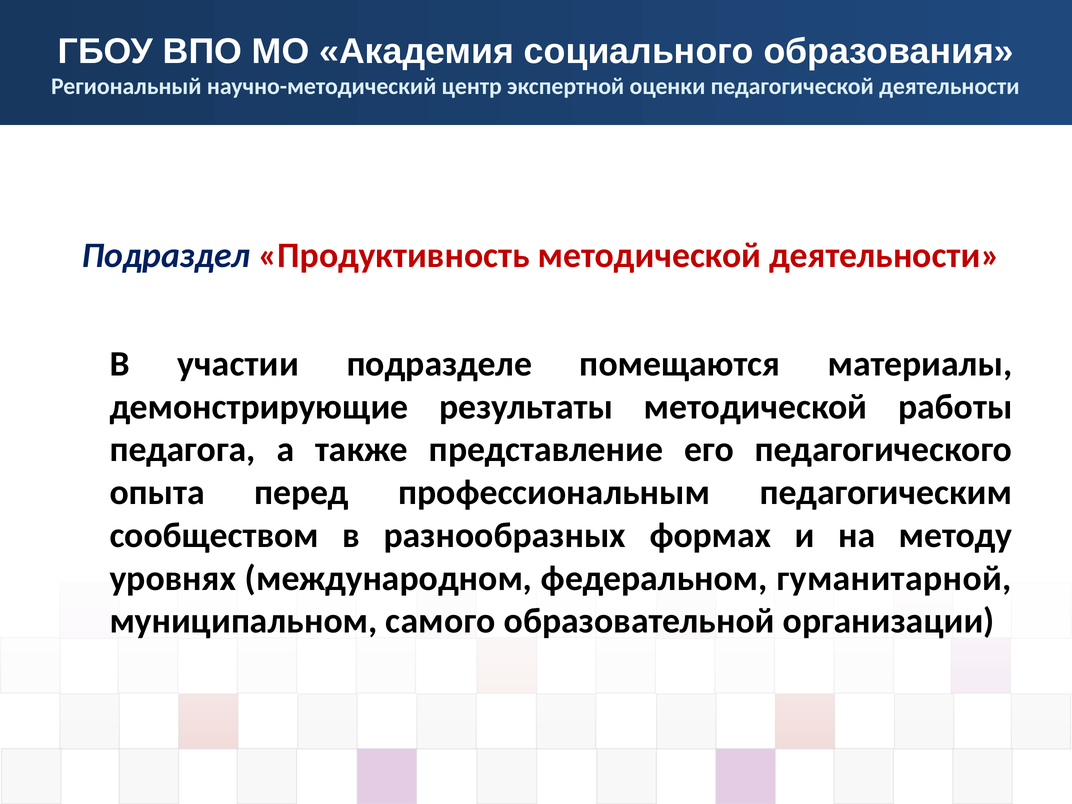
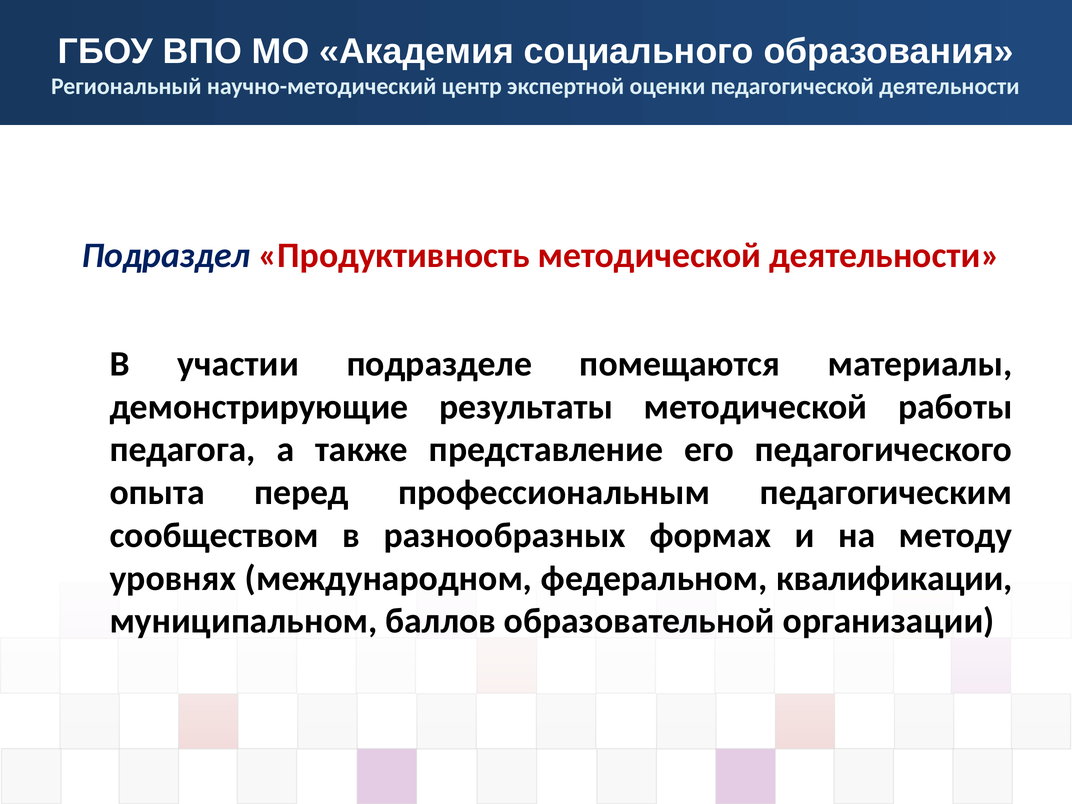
гуманитарной: гуманитарной -> квалификации (895, 578)
самого: самого -> баллов (441, 621)
